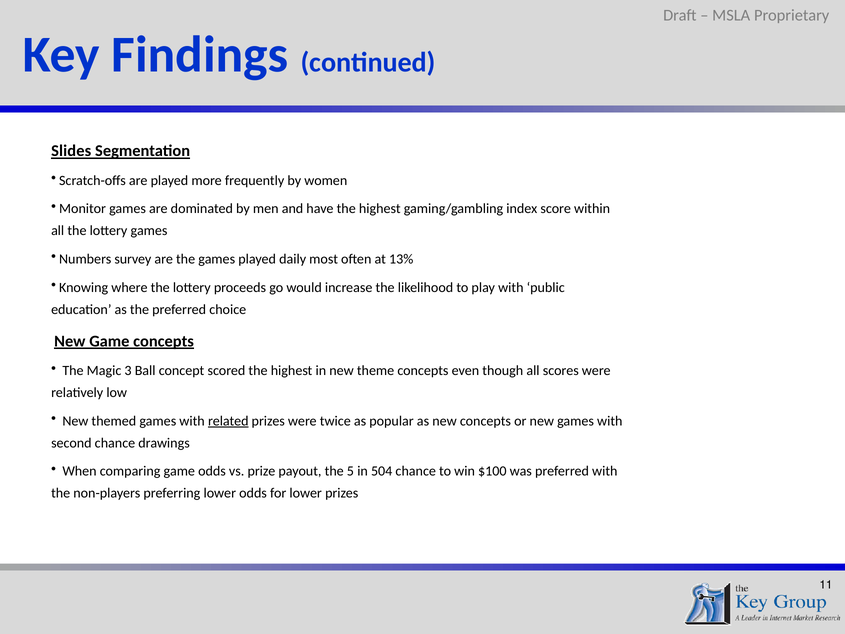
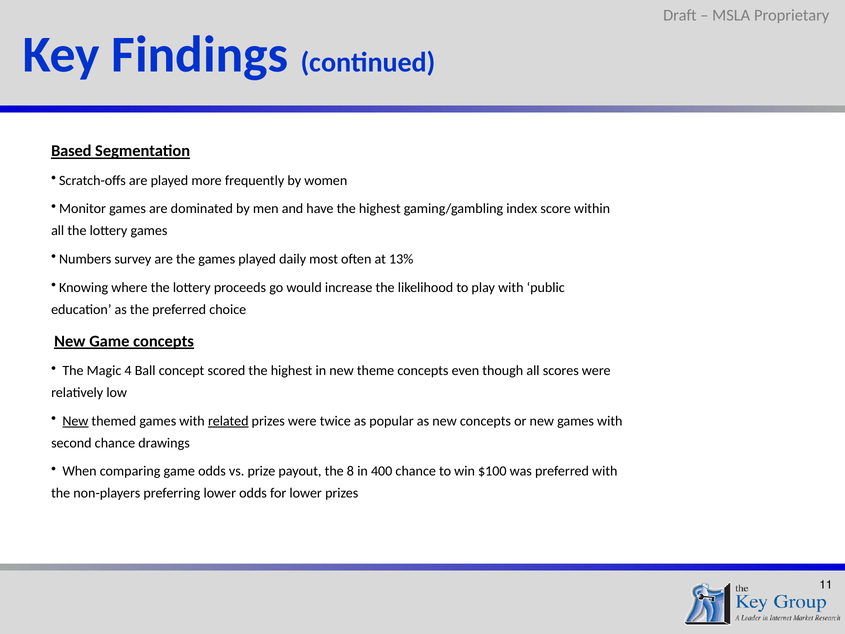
Slides: Slides -> Based (71, 151)
3: 3 -> 4 (128, 371)
New underline: none -> present (75, 421)
5: 5 -> 8 (350, 471)
504: 504 -> 400 (382, 471)
